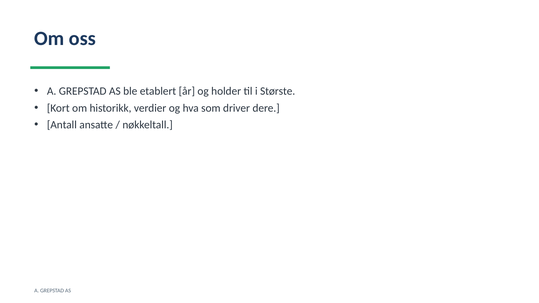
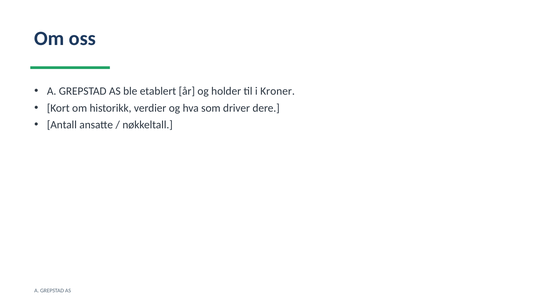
Største: Største -> Kroner (278, 91)
